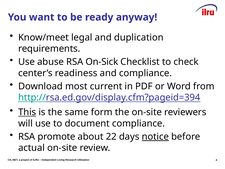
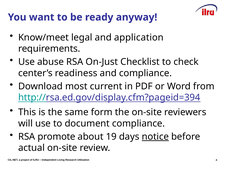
duplication: duplication -> application (139, 37)
On-Sick: On-Sick -> On-Just (102, 62)
This underline: present -> none (27, 112)
22: 22 -> 19 (111, 136)
